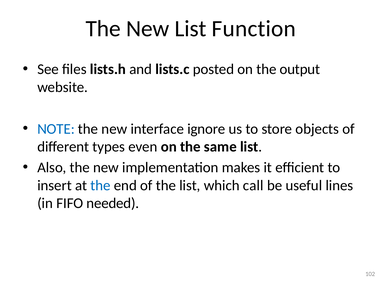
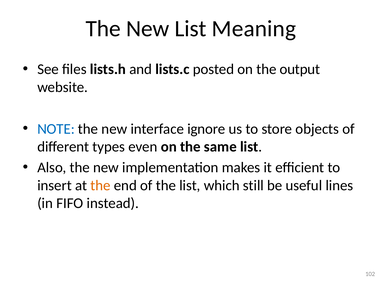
Function: Function -> Meaning (254, 29)
the colour: blue -> orange (100, 185)
call: call -> still (253, 185)
needed: needed -> instead (113, 203)
